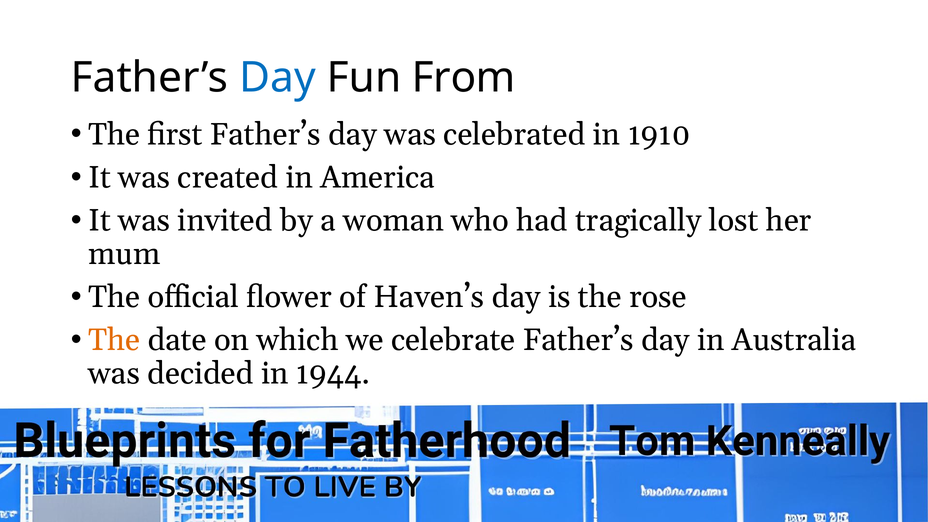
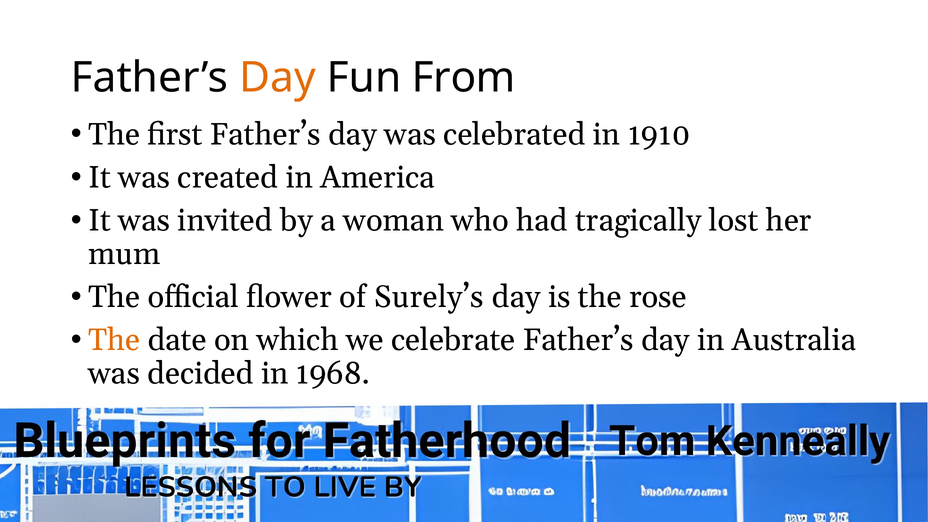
Day colour: blue -> orange (277, 78)
Haven’s: Haven’s -> Surely’s (429, 297)
1944: 1944 -> 1968 (333, 374)
